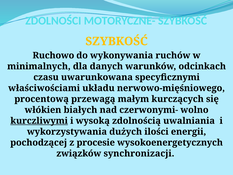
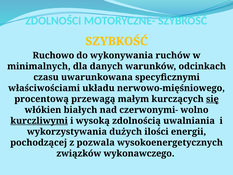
się underline: none -> present (212, 99)
procesie: procesie -> pozwala (96, 142)
synchronizacji: synchronizacji -> wykonawczego (139, 153)
